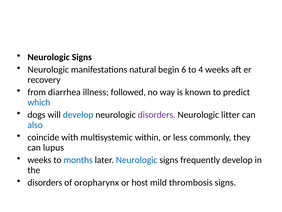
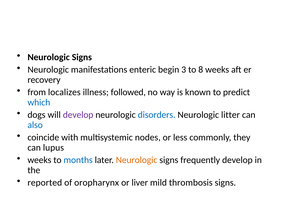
natural: natural -> enteric (143, 69)
6: 6 -> 3 (184, 69)
4: 4 -> 8 (201, 69)
diarrhea: diarrhea -> localizes (64, 92)
develop colour: blue -> purple (78, 115)
disorders colour: purple -> blue (157, 115)
within: within -> nodes (148, 137)
Neurologic colour: blue -> orange (137, 160)
disorders: disorders -> reported (45, 182)
host: host -> liver (140, 182)
